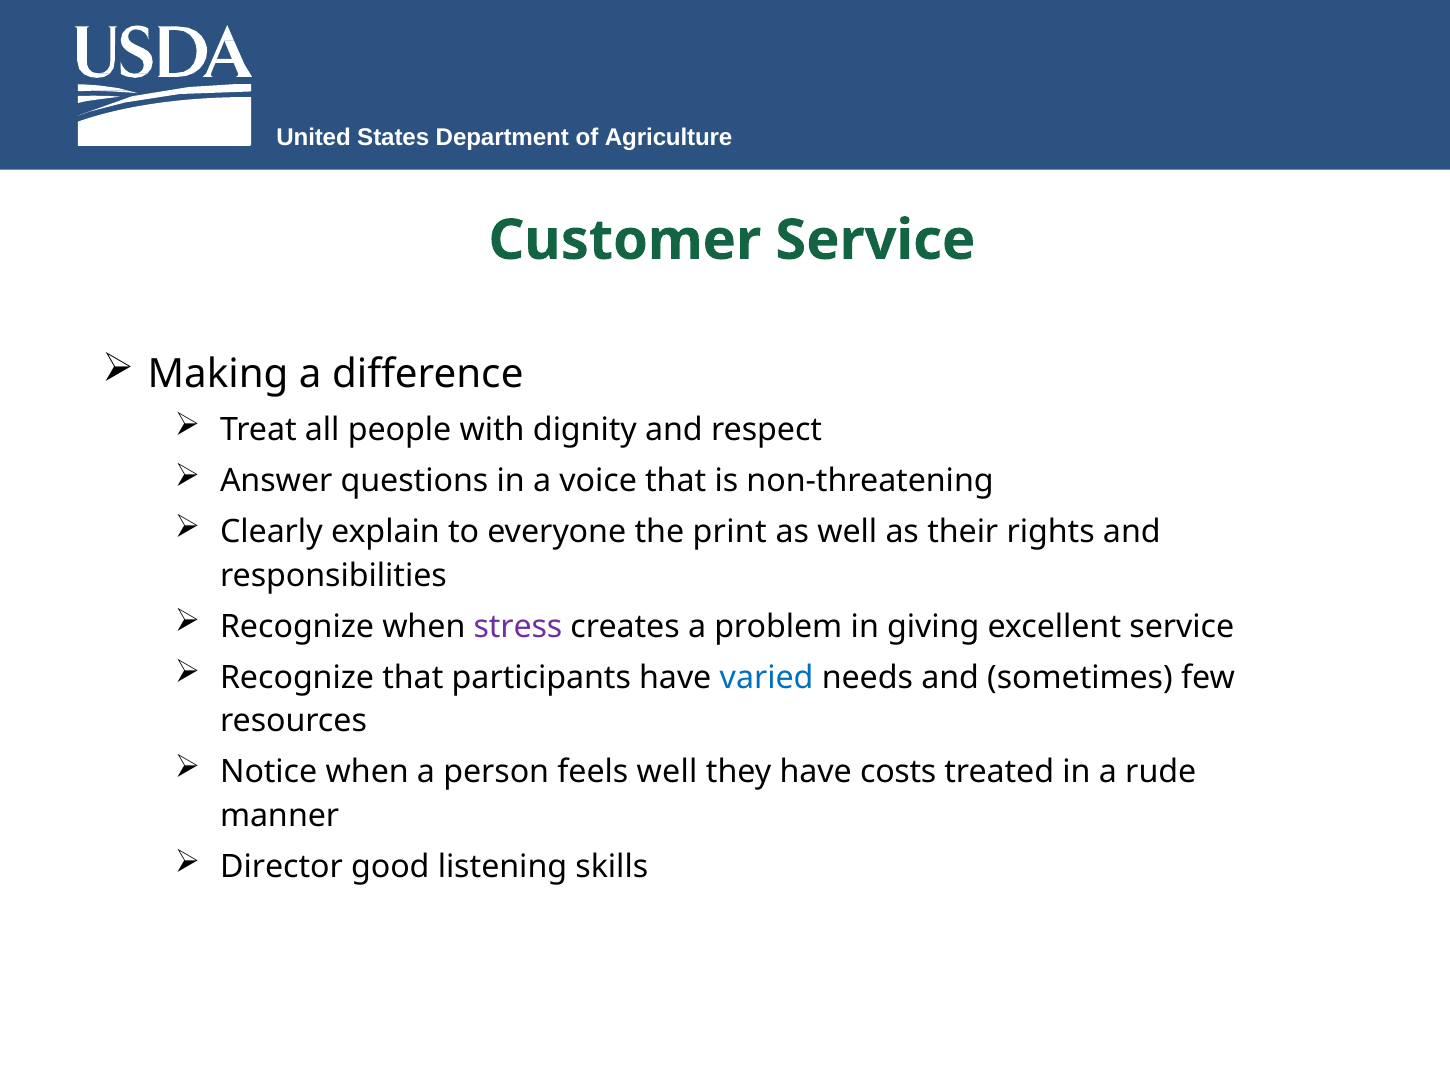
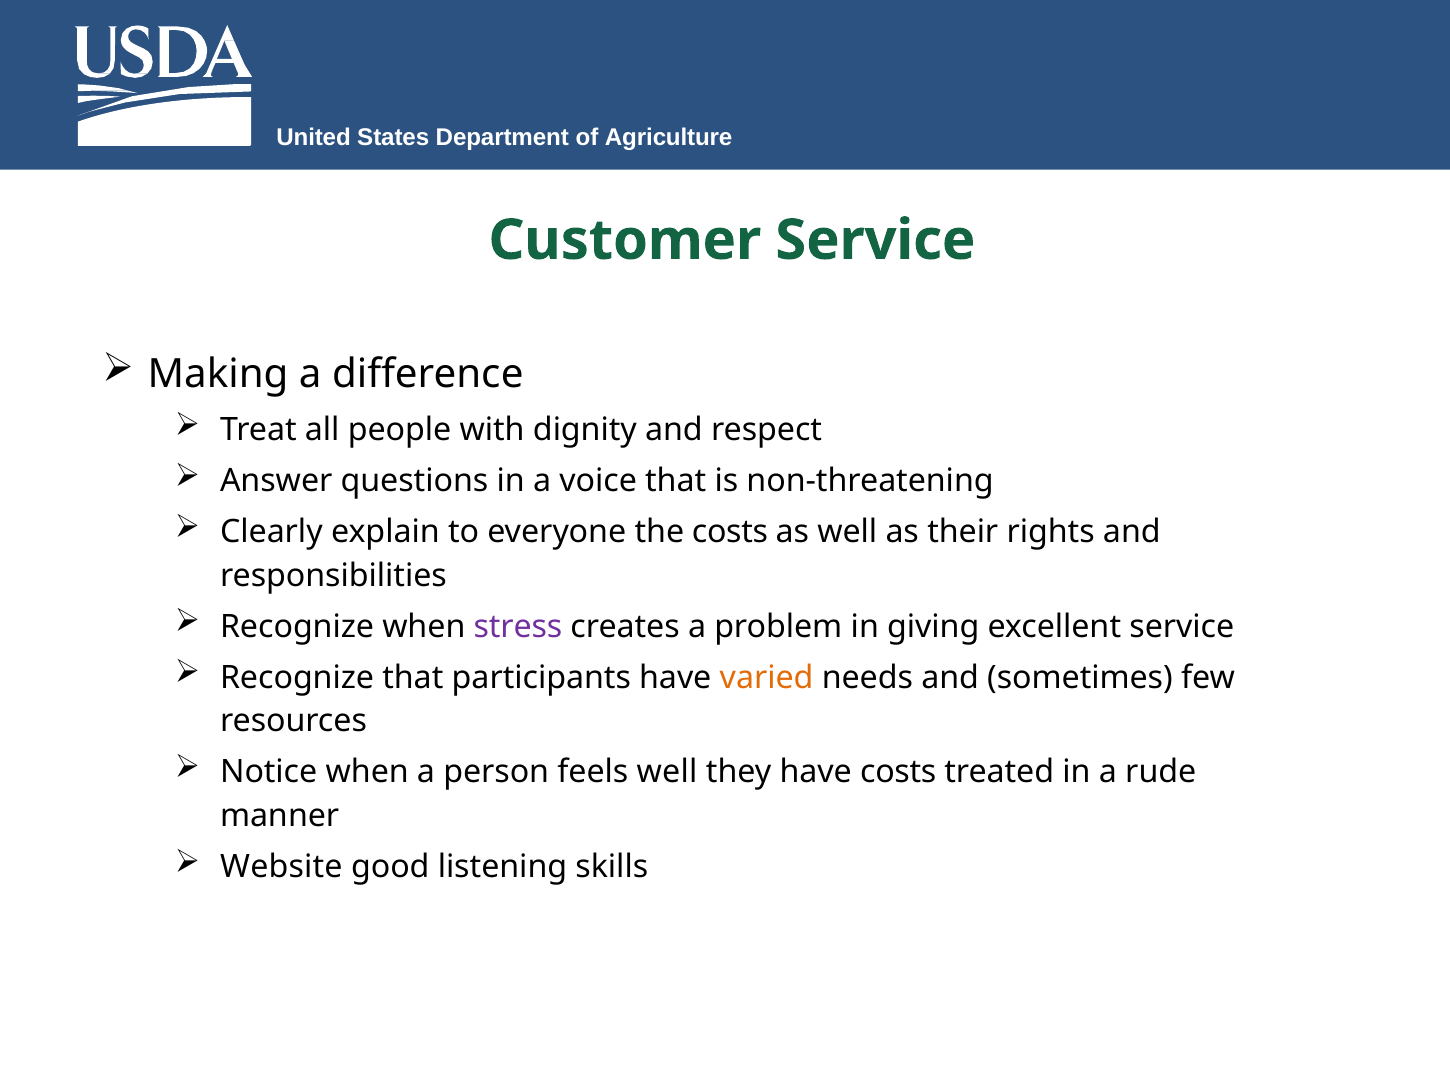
the print: print -> costs (730, 532)
varied colour: blue -> orange (767, 677)
Director: Director -> Website (281, 866)
